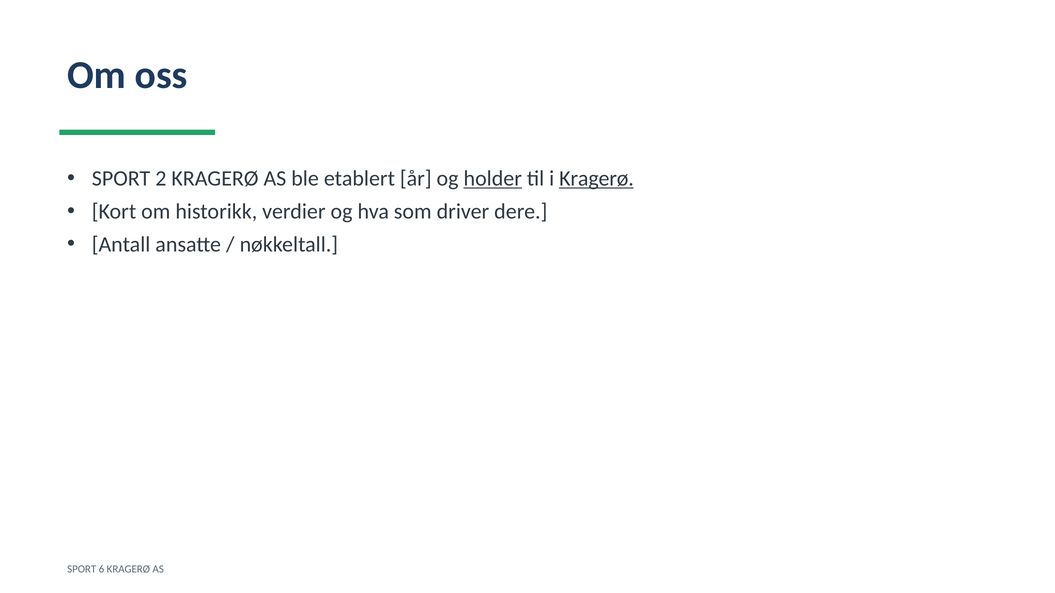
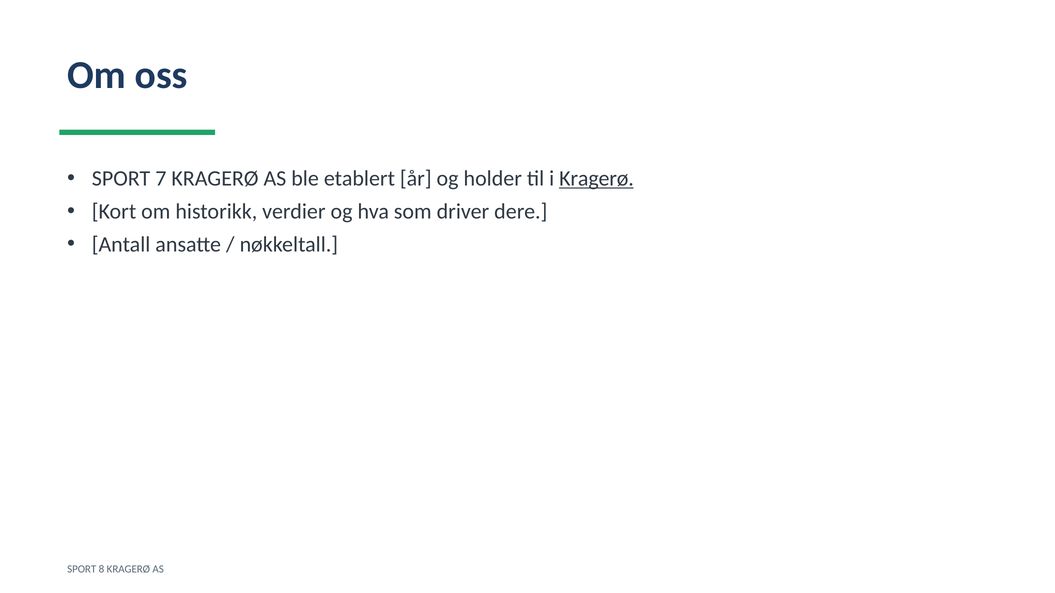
2: 2 -> 7 (161, 179)
holder underline: present -> none (493, 179)
6: 6 -> 8 (101, 569)
